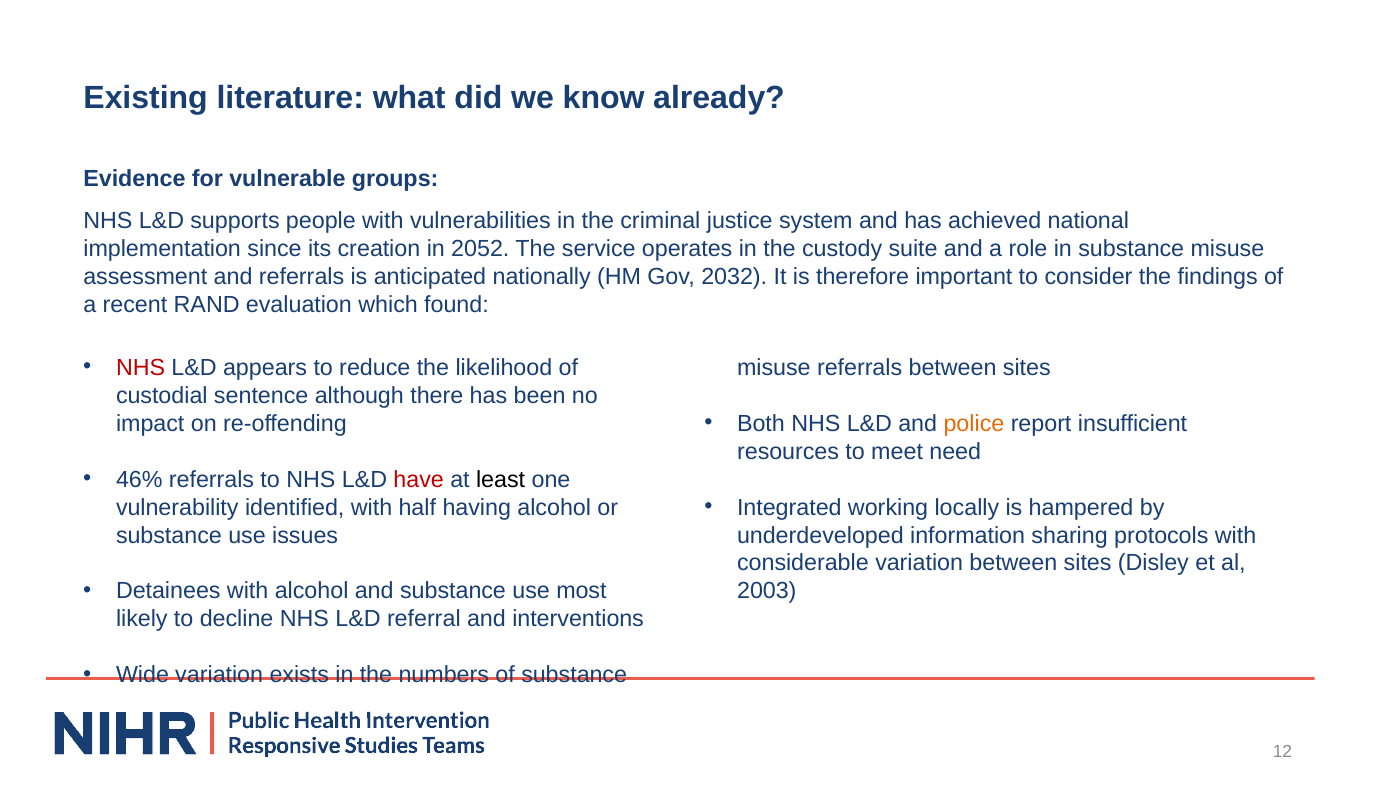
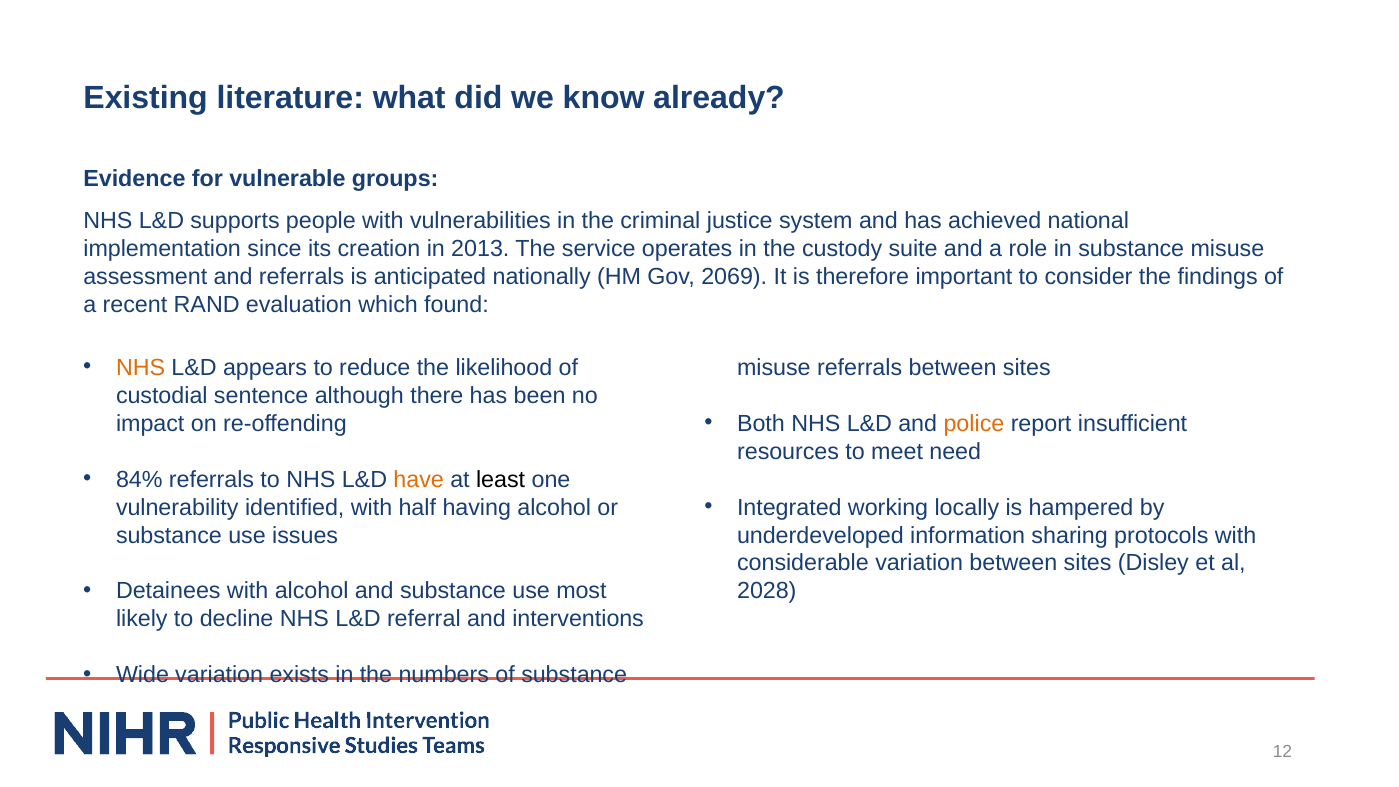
2052: 2052 -> 2013 (480, 249)
2032: 2032 -> 2069 (734, 277)
NHS colour: red -> orange (141, 367)
46%: 46% -> 84% (139, 479)
have colour: red -> orange (419, 479)
2003: 2003 -> 2028 (767, 591)
